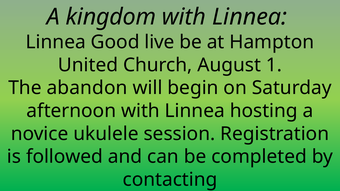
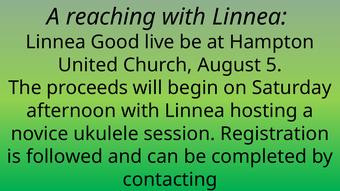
kingdom: kingdom -> reaching (111, 17)
1: 1 -> 5 (274, 65)
abandon: abandon -> proceeds (87, 88)
